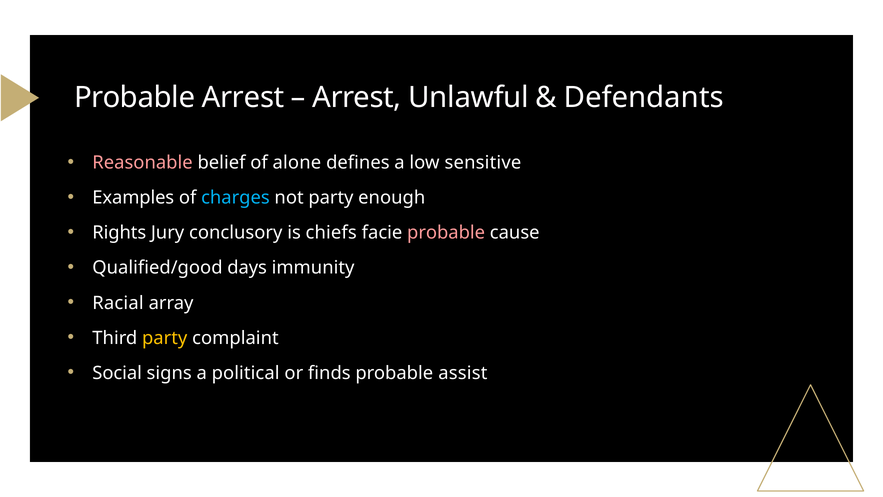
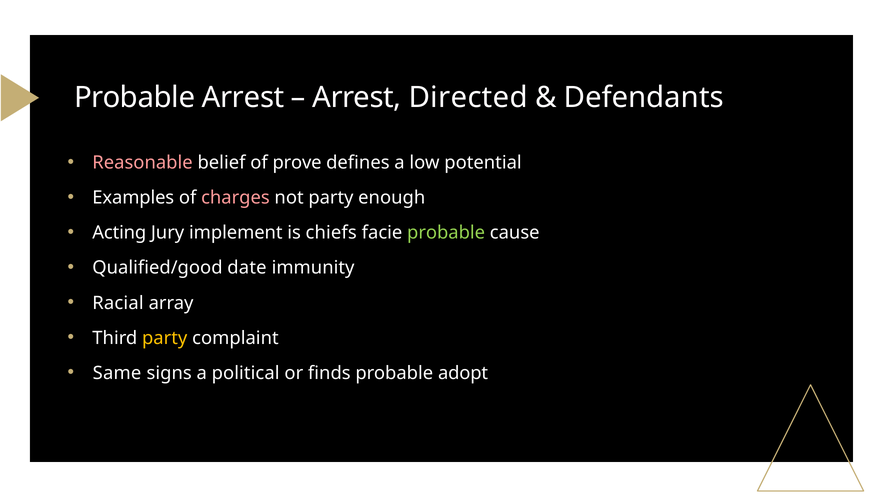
Unlawful: Unlawful -> Directed (468, 98)
alone: alone -> prove (297, 163)
sensitive: sensitive -> potential (483, 163)
charges colour: light blue -> pink (235, 198)
Rights: Rights -> Acting (119, 233)
conclusory: conclusory -> implement (236, 233)
probable colour: pink -> light green (446, 233)
days: days -> date (247, 268)
Social: Social -> Same (117, 373)
assist: assist -> adopt (463, 373)
